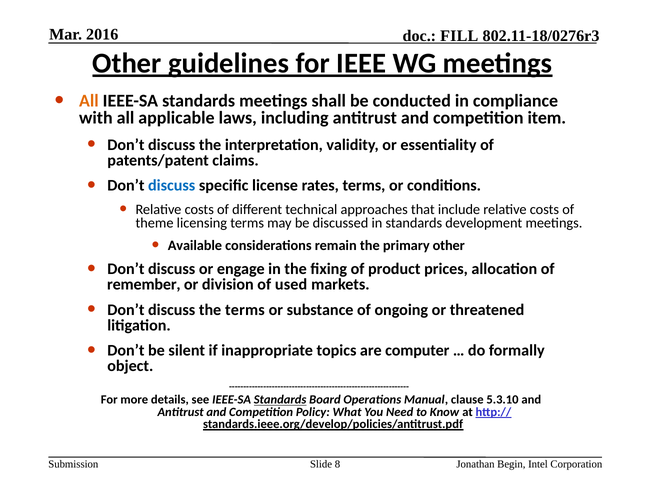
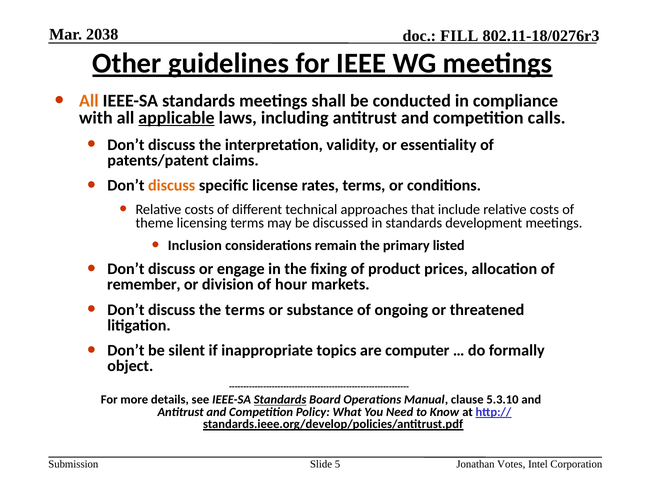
2016: 2016 -> 2038 (102, 34)
applicable underline: none -> present (176, 118)
item: item -> calls (547, 118)
discuss colour: blue -> orange (172, 185)
Available: Available -> Inclusion (195, 245)
primary other: other -> listed (449, 245)
used: used -> hour (291, 284)
8: 8 -> 5 (337, 464)
Begin: Begin -> Votes (511, 464)
